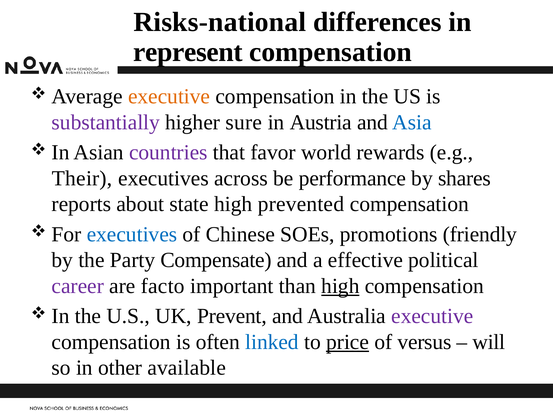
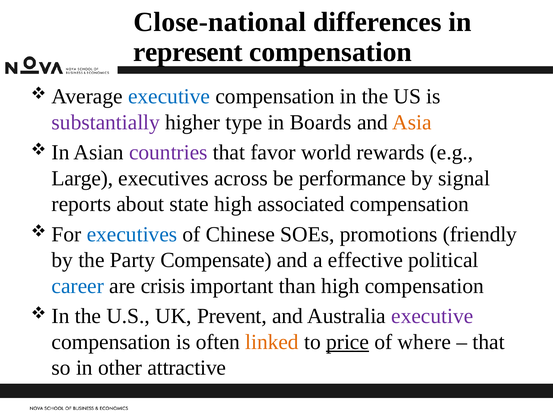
Risks-national: Risks-national -> Close-national (220, 22)
executive colour: orange -> blue (169, 96)
sure: sure -> type (244, 122)
Austria: Austria -> Boards (321, 122)
Asia colour: blue -> orange (412, 122)
Their: Their -> Large (82, 178)
shares: shares -> signal (464, 178)
prevented: prevented -> associated (301, 204)
career colour: purple -> blue (78, 286)
facto: facto -> crisis (163, 286)
high underline: present -> none (340, 286)
linked colour: blue -> orange (272, 342)
versus: versus -> where (424, 342)
will: will -> that (489, 342)
available: available -> attractive (187, 368)
